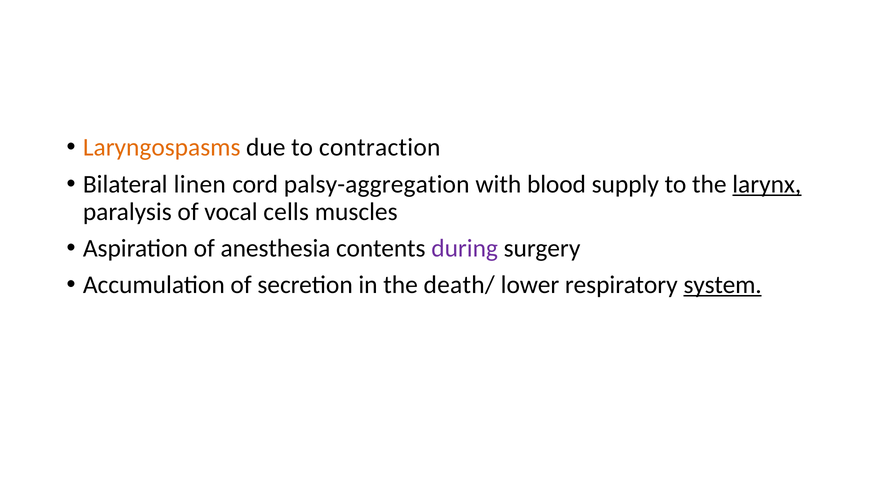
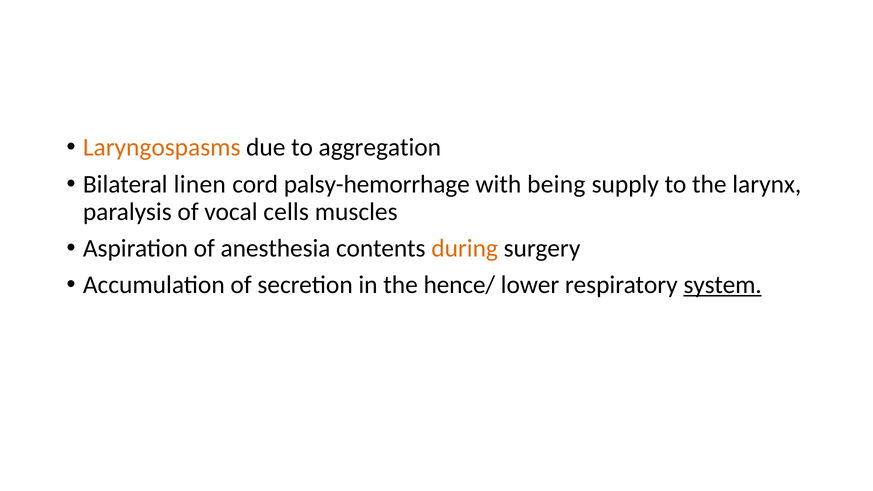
contraction: contraction -> aggregation (380, 148)
palsy-aggregation: palsy-aggregation -> palsy-hemorrhage (377, 184)
blood: blood -> being (556, 184)
larynx underline: present -> none (767, 184)
during colour: purple -> orange (465, 248)
death/: death/ -> hence/ (459, 285)
